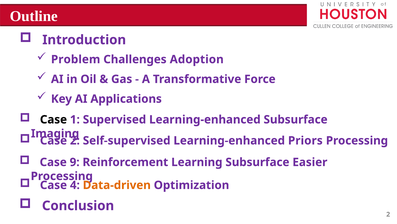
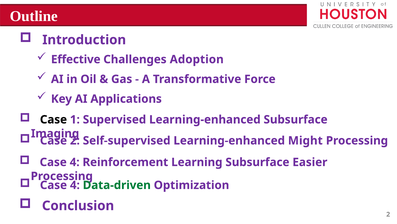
Problem: Problem -> Effective (76, 59)
Priors: Priors -> Might (305, 140)
9: 9 -> 4 (75, 162)
Data-driven colour: orange -> green (117, 185)
